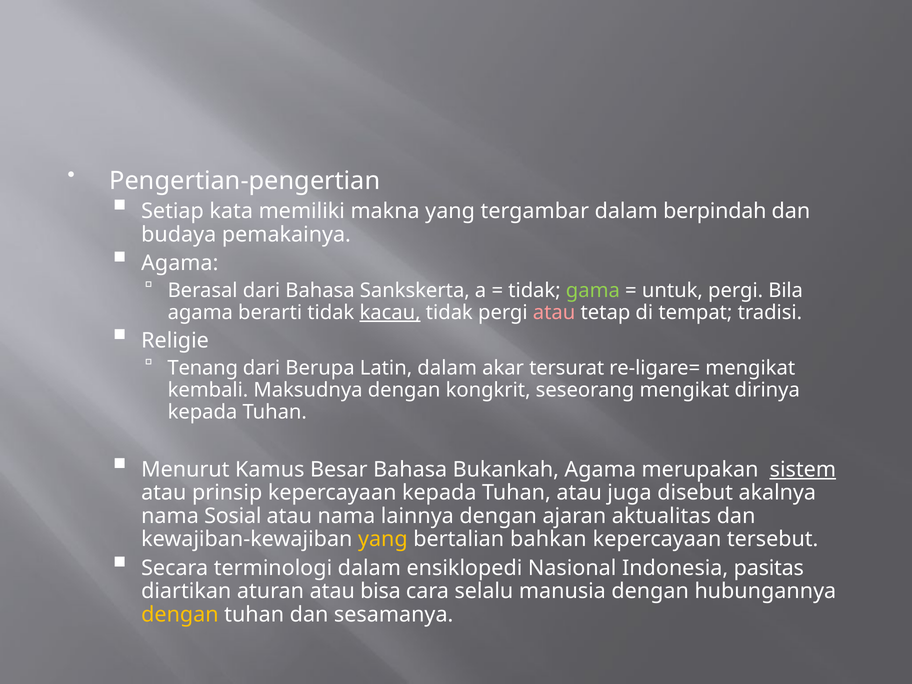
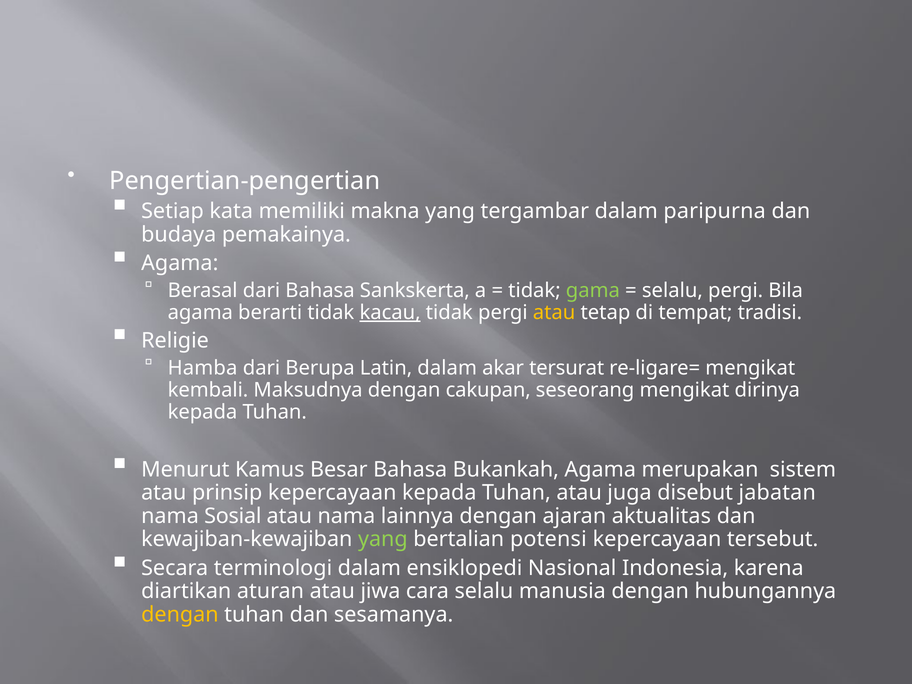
berpindah: berpindah -> paripurna (715, 211)
untuk: untuk -> selalu (672, 291)
atau colour: pink -> yellow (554, 313)
Tenang: Tenang -> Hamba (203, 368)
kongkrit: kongkrit -> cakupan (488, 390)
sistem underline: present -> none (803, 469)
akalnya: akalnya -> jabatan (777, 493)
yang colour: yellow -> light green (383, 539)
bahkan: bahkan -> potensi (548, 539)
pasitas: pasitas -> karena (769, 568)
bisa: bisa -> jiwa (380, 591)
